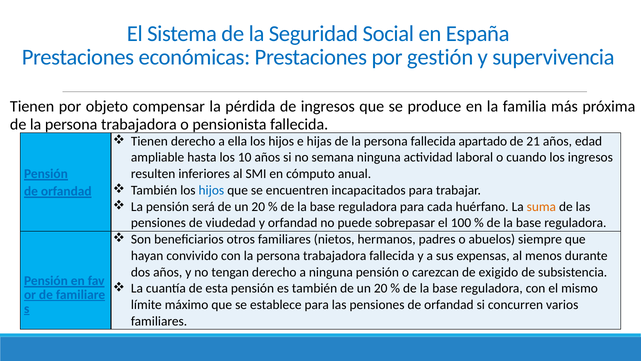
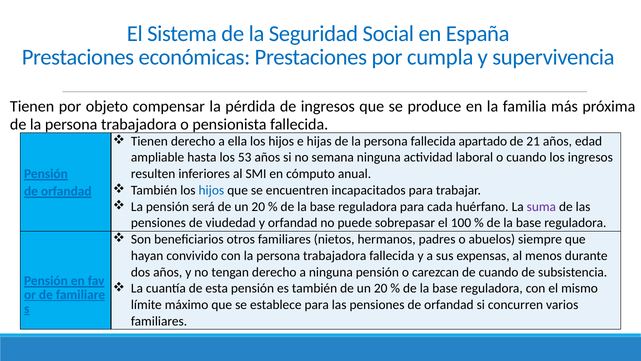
gestión: gestión -> cumpla (440, 57)
10: 10 -> 53 (245, 157)
suma colour: orange -> purple (541, 206)
de exigido: exigido -> cuando (499, 272)
